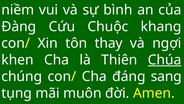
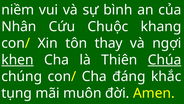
Đàng: Đàng -> Nhân (19, 26)
khen underline: none -> present (17, 60)
sang: sang -> khắc (166, 76)
